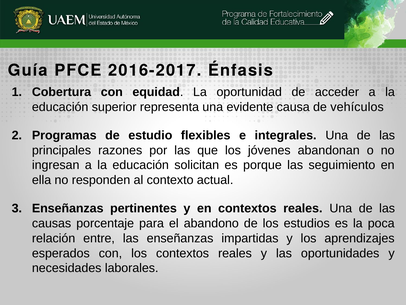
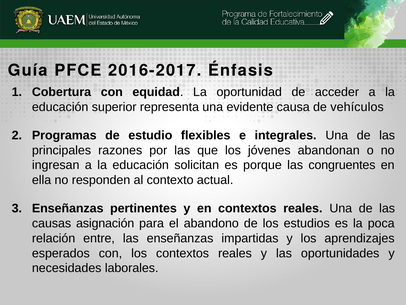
seguimiento: seguimiento -> congruentes (342, 165)
porcentaje: porcentaje -> asignación (105, 223)
